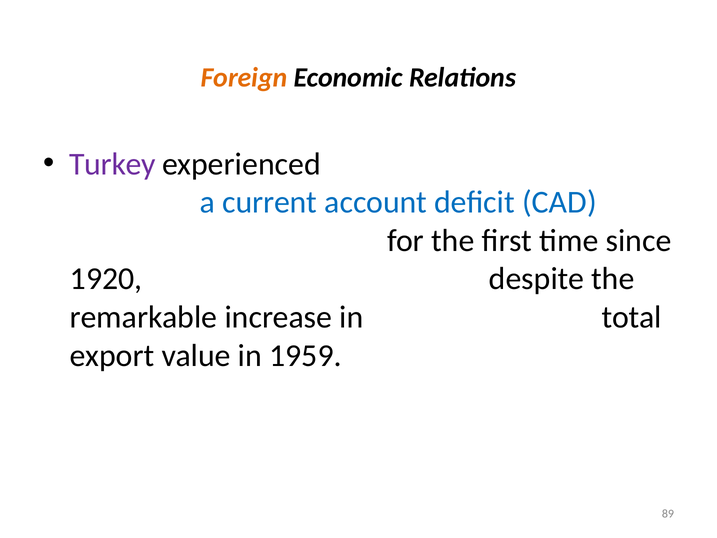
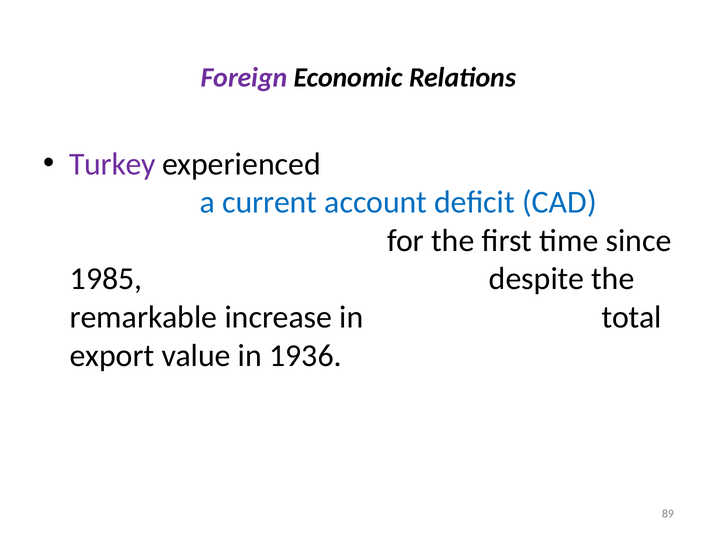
Foreign colour: orange -> purple (244, 77)
1920: 1920 -> 1985 (106, 279)
1959: 1959 -> 1936 (305, 355)
